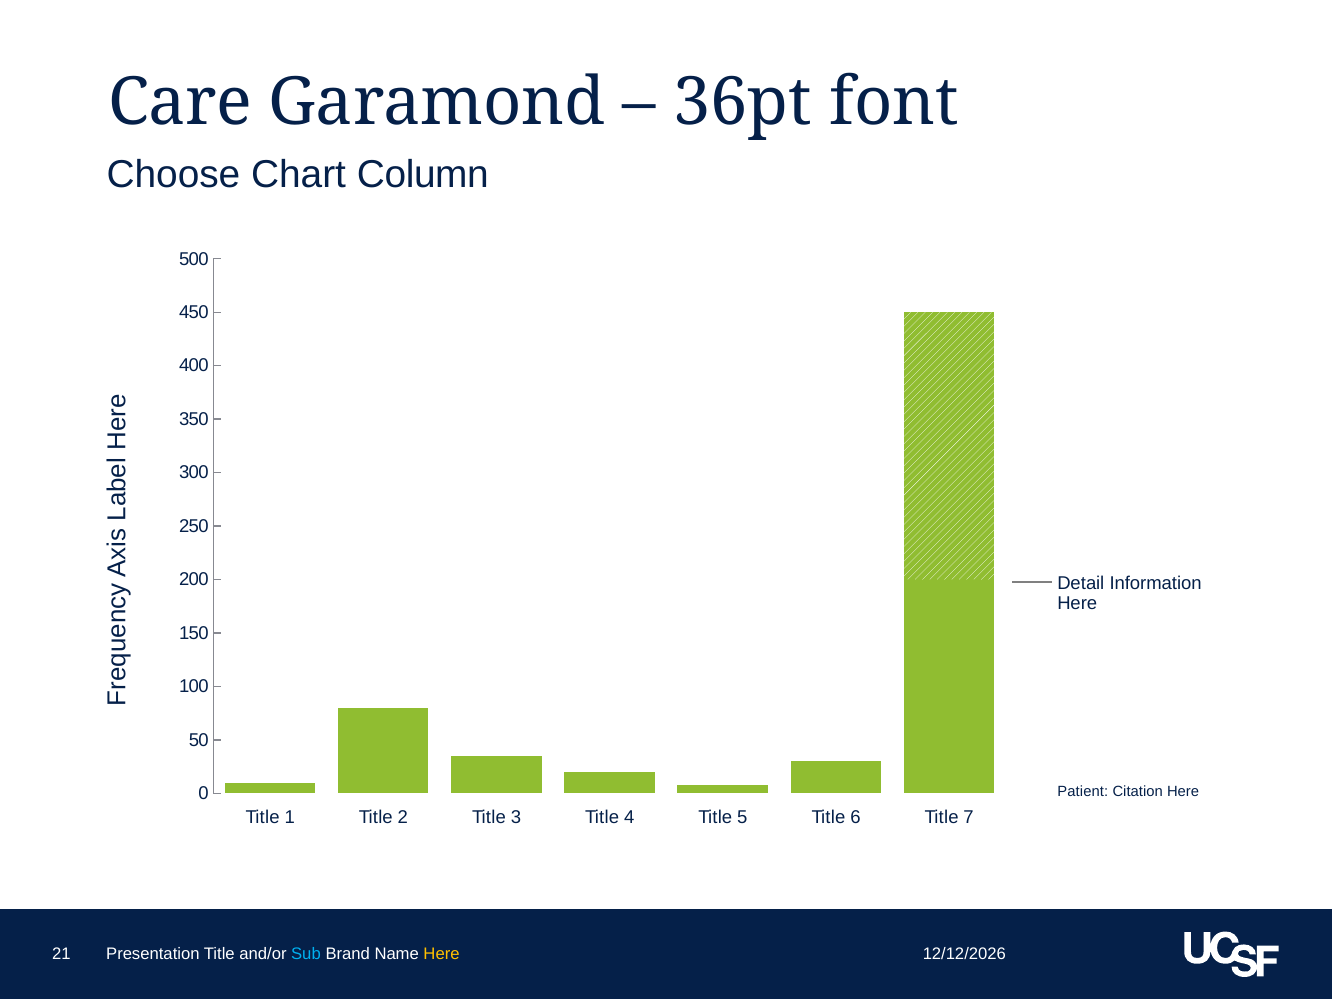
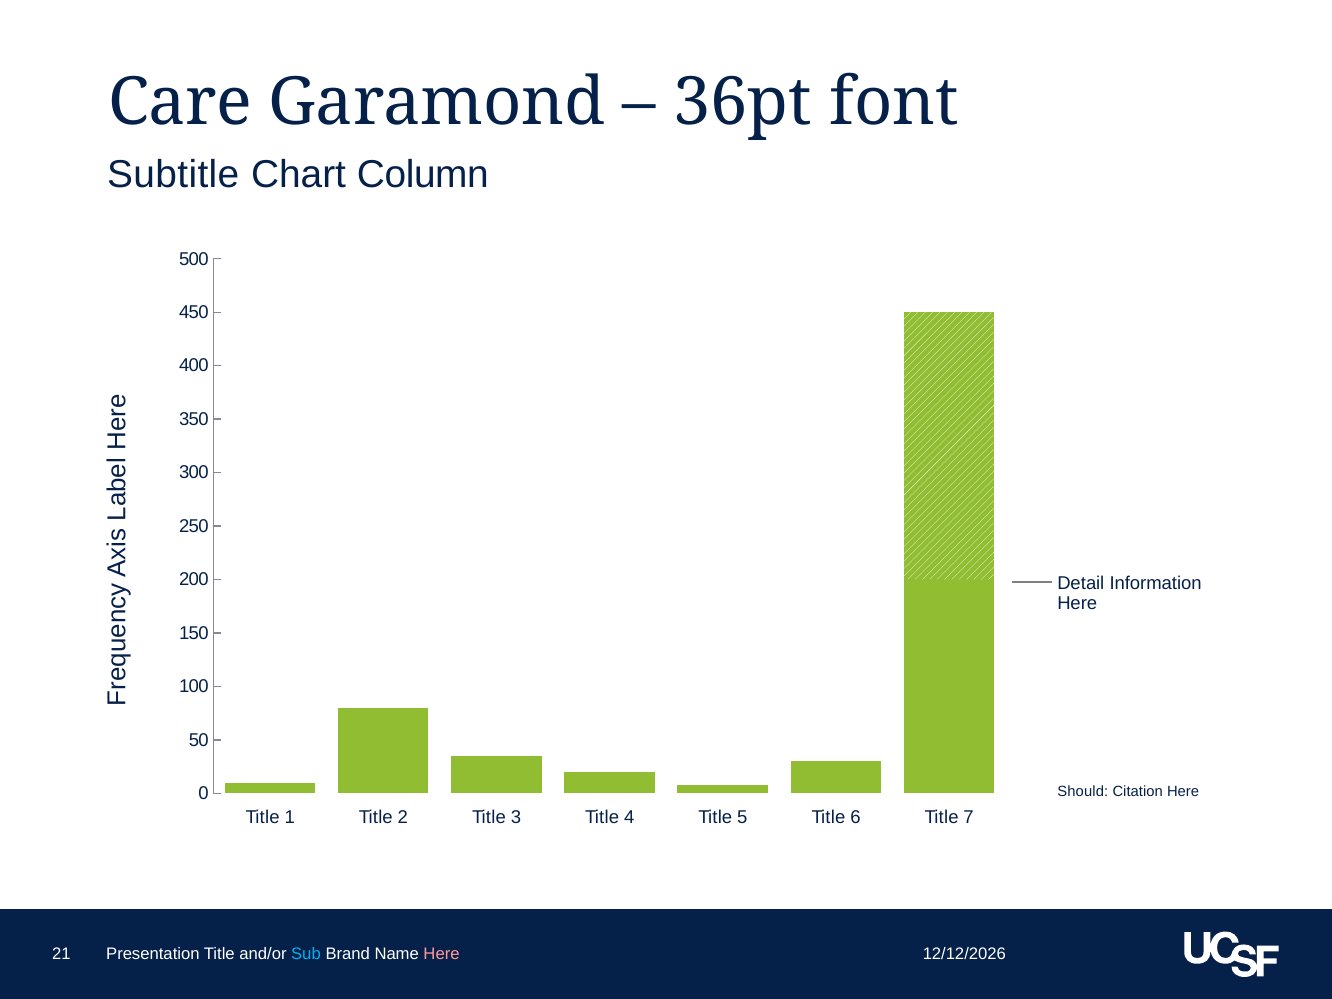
Choose: Choose -> Subtitle (173, 175)
Patient: Patient -> Should (1083, 792)
Here colour: yellow -> pink (442, 954)
